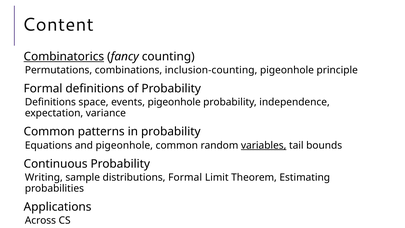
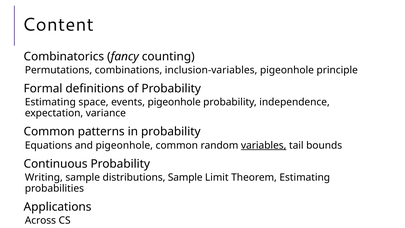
Combinatorics underline: present -> none (64, 56)
inclusion-counting: inclusion-counting -> inclusion-variables (211, 70)
Definitions: Definitions -> Estimating (50, 102)
distributions Formal: Formal -> Sample (185, 177)
